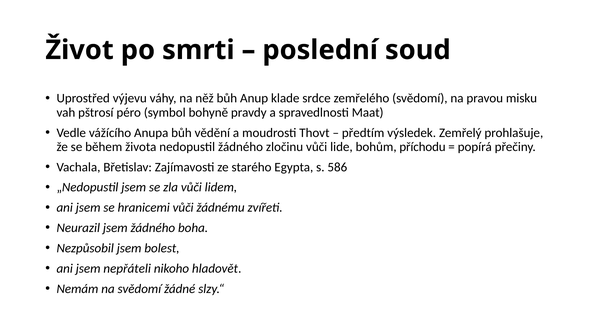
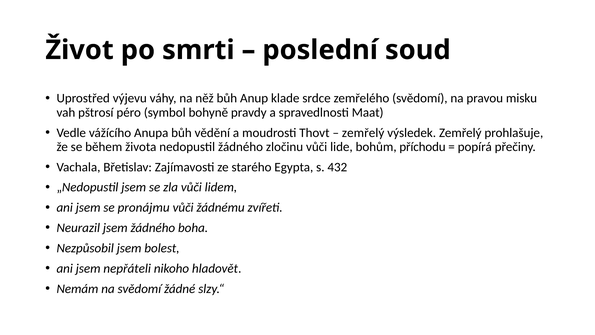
předtím: předtím -> zemřelý (363, 133)
586: 586 -> 432 (337, 167)
hranicemi: hranicemi -> pronájmu (144, 207)
